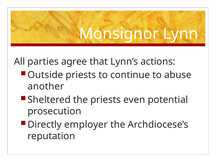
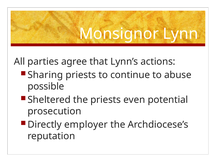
Outside: Outside -> Sharing (45, 75)
another: another -> possible (46, 86)
